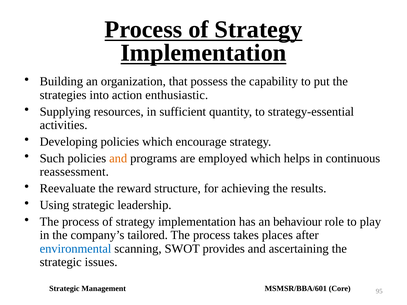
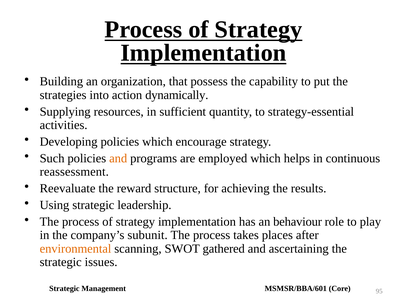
enthusiastic: enthusiastic -> dynamically (177, 95)
tailored: tailored -> subunit (148, 235)
environmental colour: blue -> orange (76, 249)
provides: provides -> gathered (224, 249)
